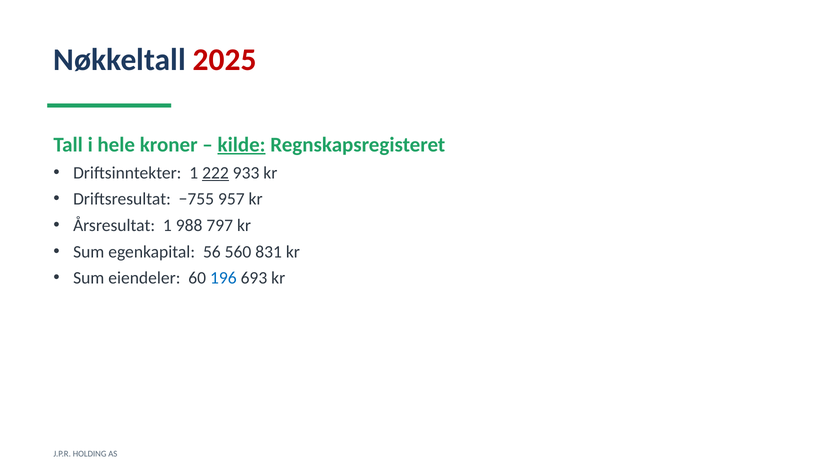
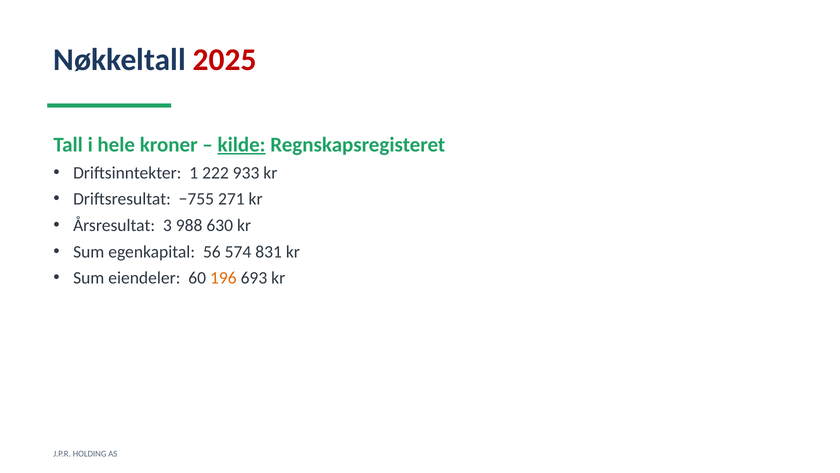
222 underline: present -> none (215, 173)
957: 957 -> 271 (231, 199)
Årsresultat 1: 1 -> 3 (167, 225)
797: 797 -> 630 (220, 225)
560: 560 -> 574 (238, 252)
196 colour: blue -> orange (223, 278)
